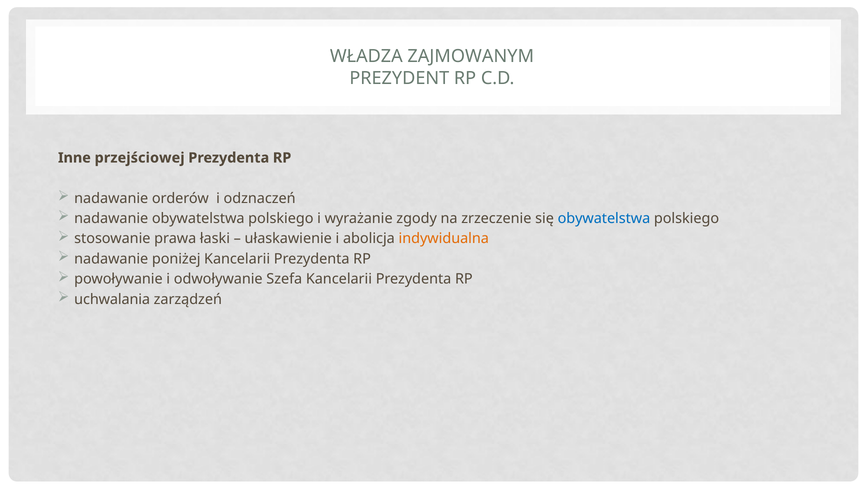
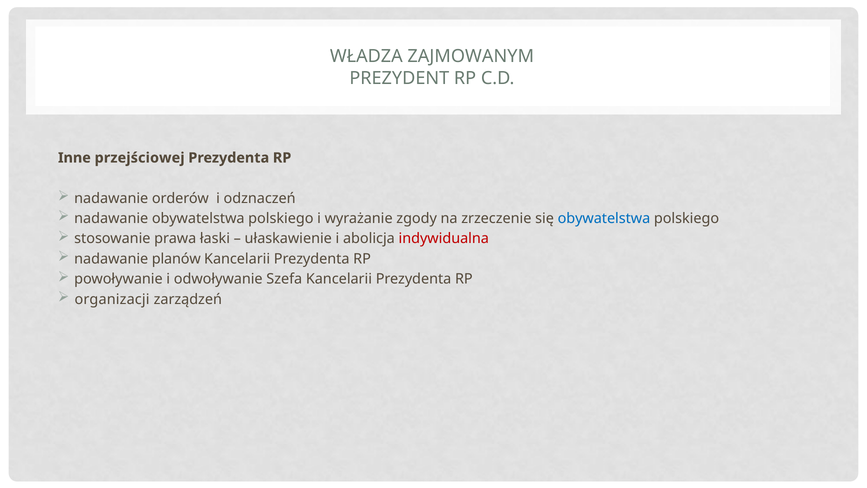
indywidualna colour: orange -> red (444, 239)
poniżej: poniżej -> planów (176, 259)
uchwalania: uchwalania -> organizacji (112, 299)
